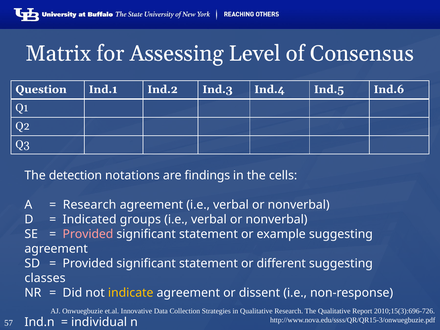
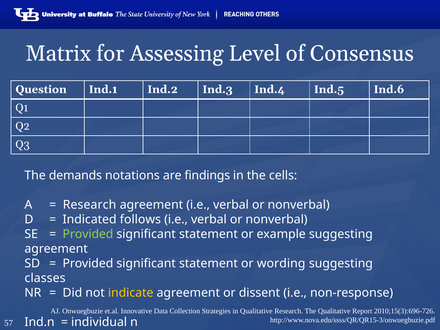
detection: detection -> demands (75, 175)
groups: groups -> follows (140, 219)
Provided colour: pink -> light green (88, 234)
different: different -> wording (281, 263)
